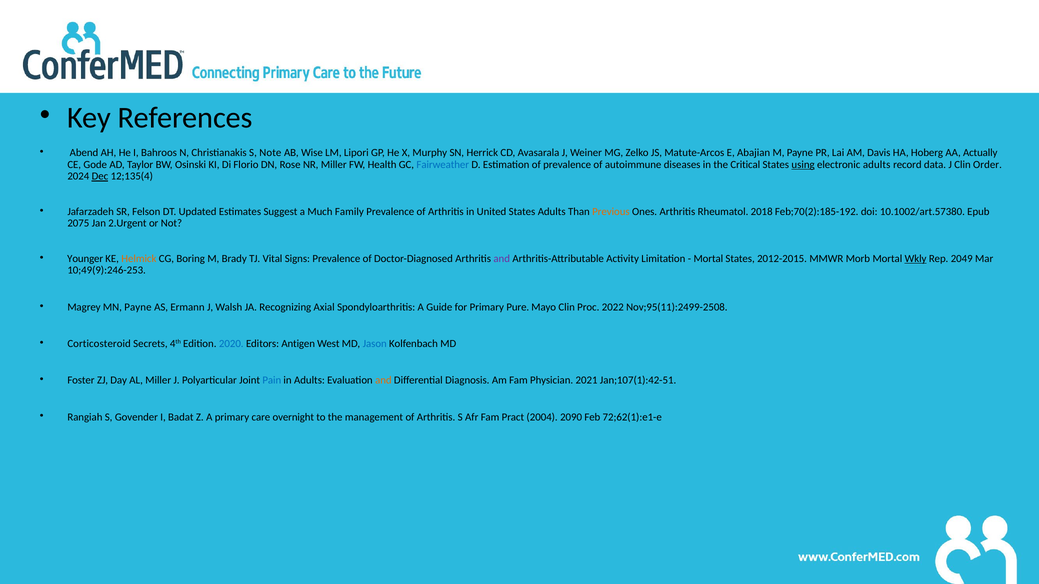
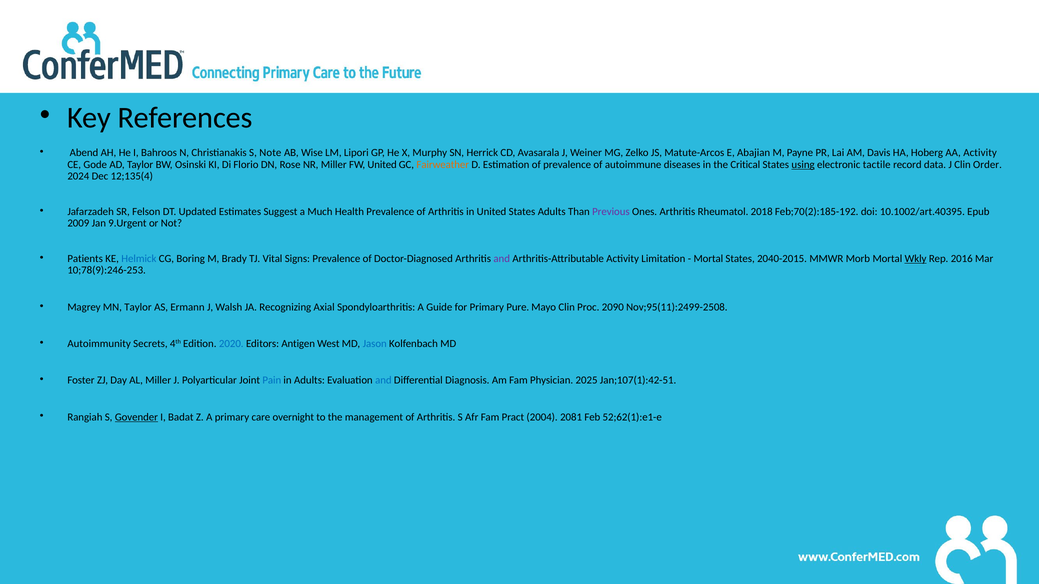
AA Actually: Actually -> Activity (980, 153)
FW Health: Health -> United (382, 165)
Fairweather colour: blue -> orange (443, 165)
electronic adults: adults -> tactile (877, 165)
Dec underline: present -> none (100, 176)
Family: Family -> Health (349, 212)
Previous colour: orange -> purple (611, 212)
10.1002/art.57380: 10.1002/art.57380 -> 10.1002/art.40395 (922, 212)
2075: 2075 -> 2009 (78, 223)
2.Urgent: 2.Urgent -> 9.Urgent (127, 223)
Younger: Younger -> Patients (85, 259)
Helmick colour: orange -> blue (139, 259)
2012-2015: 2012-2015 -> 2040-2015 (782, 259)
2049: 2049 -> 2016 (962, 259)
10;49(9):246-253: 10;49(9):246-253 -> 10;78(9):246-253 (107, 271)
MN Payne: Payne -> Taylor (138, 307)
2022: 2022 -> 2090 (613, 307)
Corticosteroid: Corticosteroid -> Autoimmunity (99, 344)
and colour: orange -> blue (383, 381)
2021: 2021 -> 2025 (587, 381)
Govender underline: none -> present (136, 417)
2090: 2090 -> 2081 (571, 417)
72;62(1):e1-e: 72;62(1):e1-e -> 52;62(1):e1-e (632, 417)
